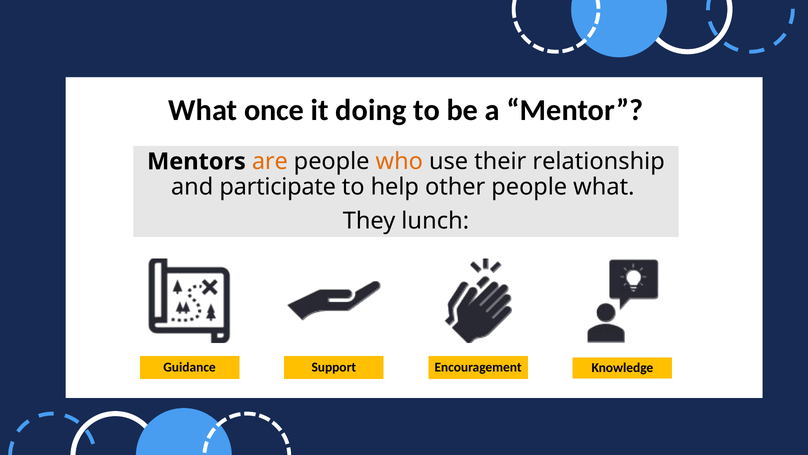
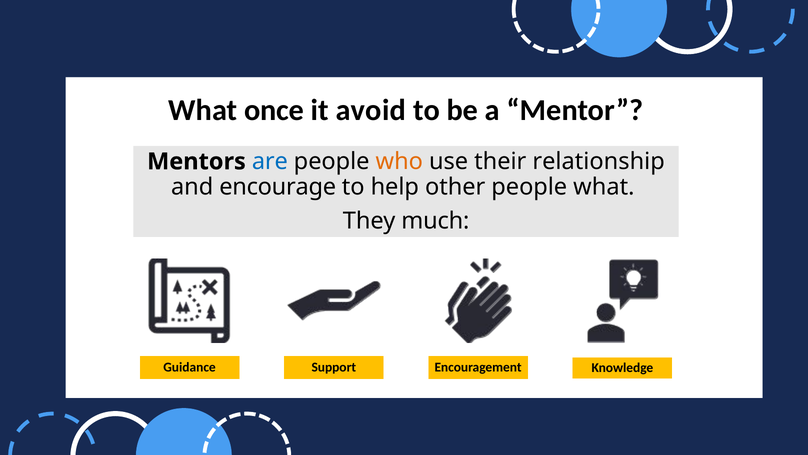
doing: doing -> avoid (371, 110)
are colour: orange -> blue (270, 161)
participate: participate -> encourage (278, 187)
lunch: lunch -> much (435, 221)
